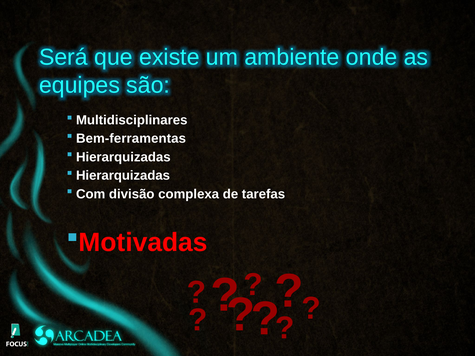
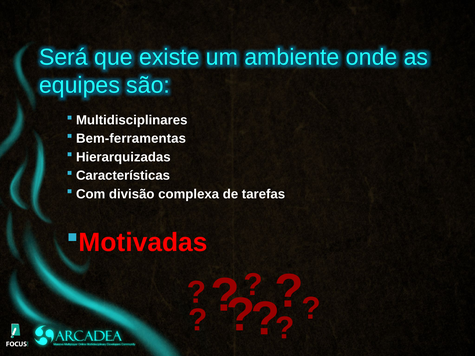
Hierarquizadas: Hierarquizadas -> Características (123, 176)
